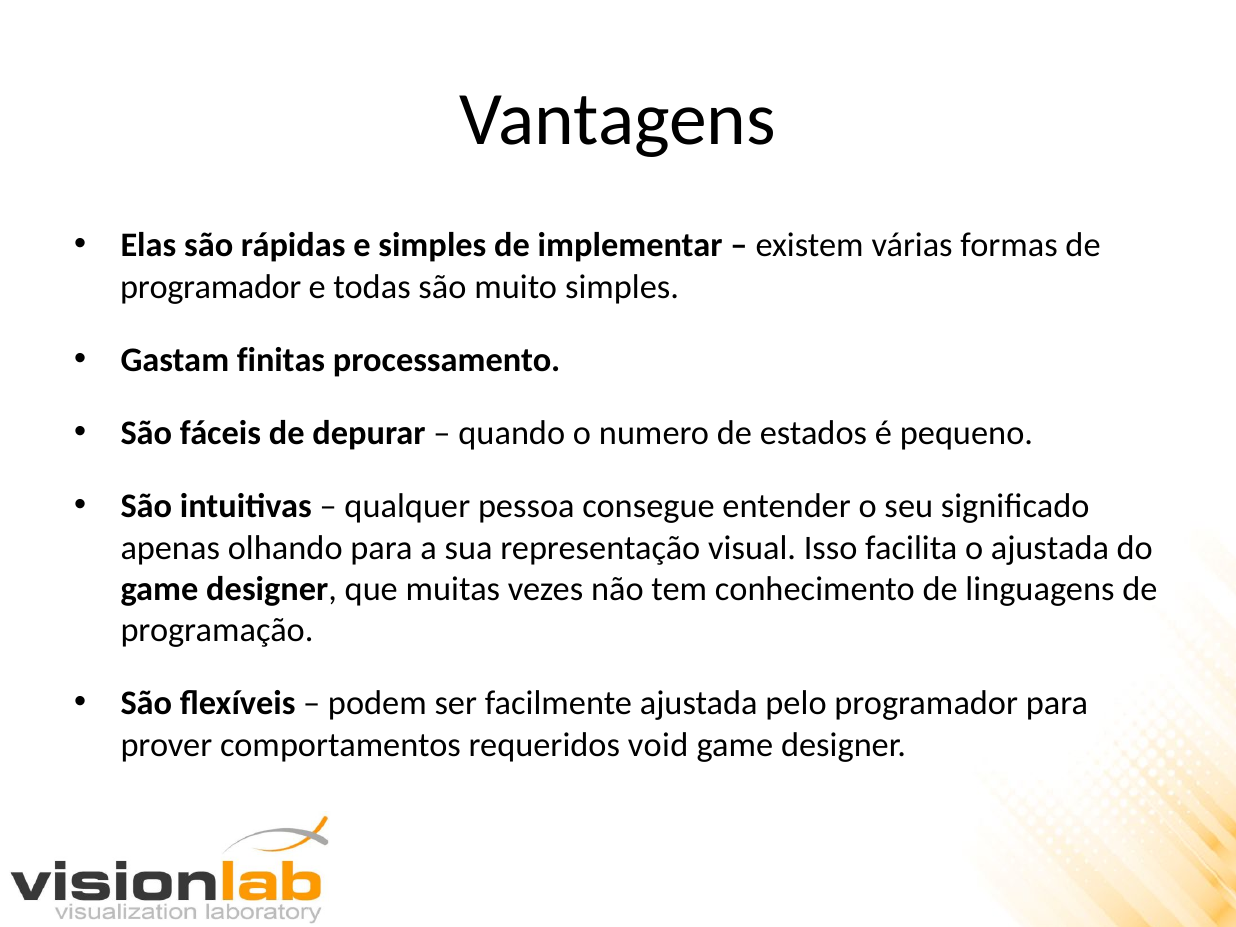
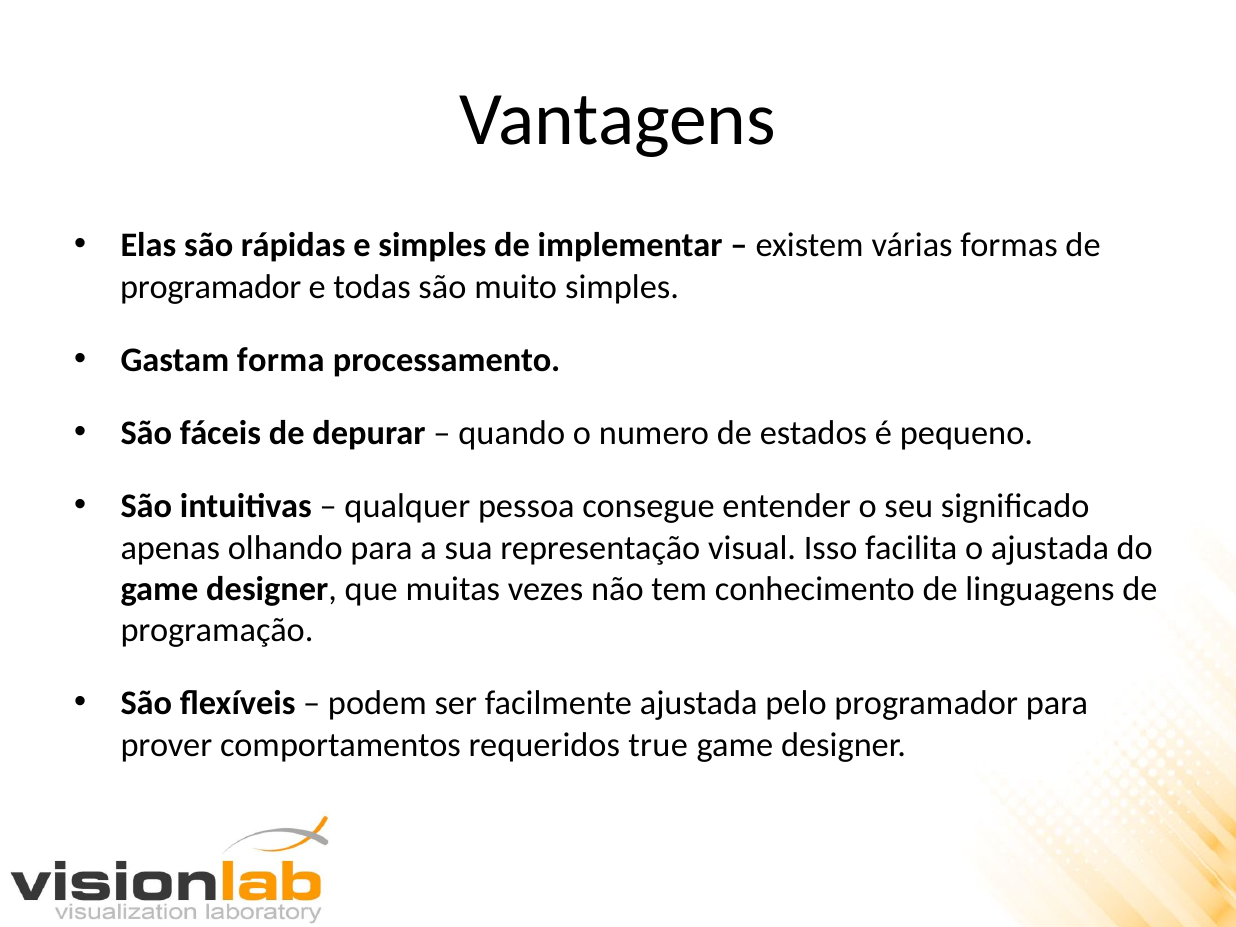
finitas: finitas -> forma (281, 360)
void: void -> true (658, 745)
